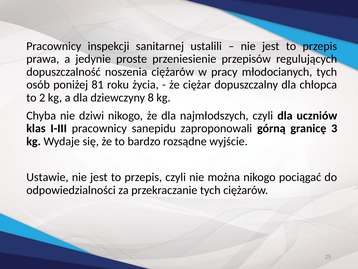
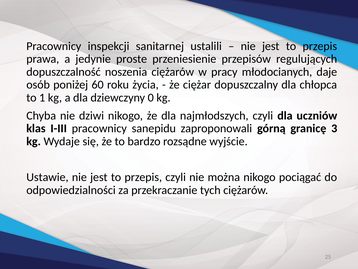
młodocianych tych: tych -> daje (327, 72)
81: 81 -> 60 (98, 85)
2: 2 -> 1 (42, 97)
8: 8 -> 0 (151, 97)
